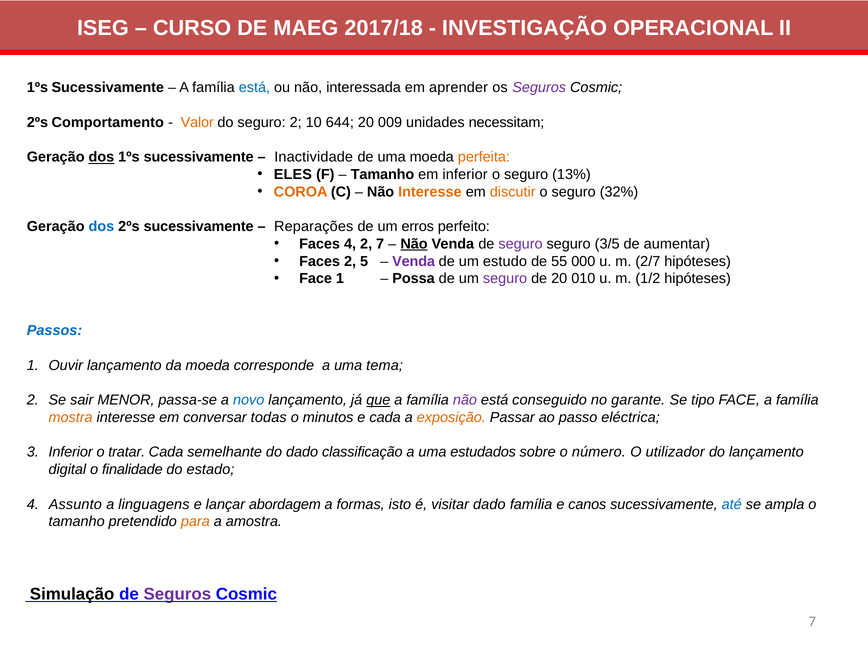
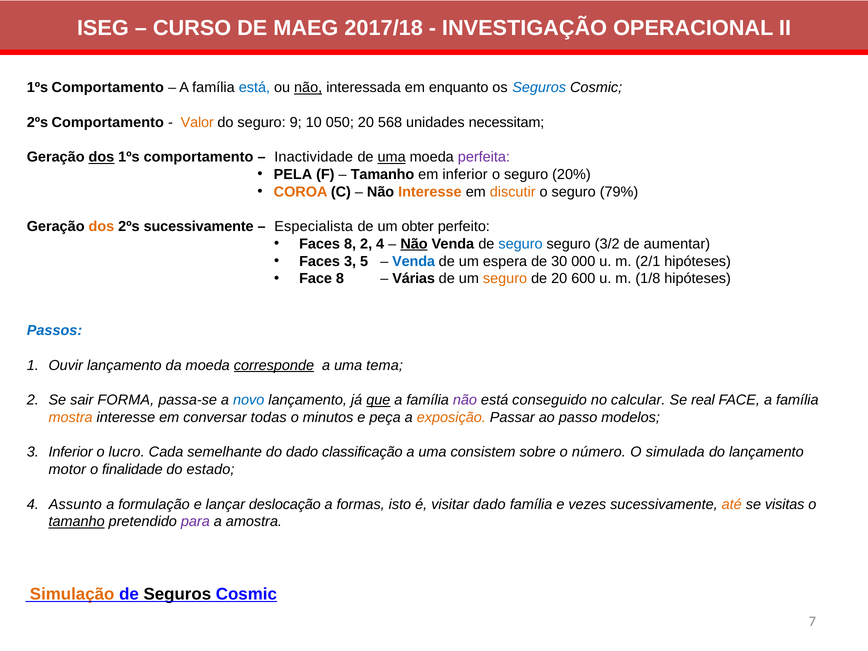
Sucessivamente: Sucessivamente -> Comportamento (108, 88)
não underline: none -> present (308, 88)
aprender: aprender -> enquanto (459, 88)
Seguros colour: purple -> blue (539, 88)
seguro 2: 2 -> 9 (296, 122)
644: 644 -> 050 (340, 122)
009: 009 -> 568 (390, 122)
sucessivamente: sucessivamente -> comportamento (199, 157)
uma underline: none -> present (392, 157)
perfeita colour: orange -> purple (484, 157)
ELES: ELES -> PELA (293, 174)
13%: 13% -> 20% (571, 174)
32%: 32% -> 79% (619, 192)
dos colour: blue -> orange (101, 227)
Reparações: Reparações -> Especialista (314, 227)
erros: erros -> obter (418, 227)
Faces 4: 4 -> 8 (350, 244)
2 7: 7 -> 4 (380, 244)
seguro colour: purple -> blue (521, 244)
3/5: 3/5 -> 3/2 (607, 244)
Faces 2: 2 -> 3 (350, 261)
Venda colour: purple -> blue (414, 261)
estudo: estudo -> espera (505, 261)
55: 55 -> 30 (559, 261)
2/7: 2/7 -> 2/1 (648, 261)
Face 1: 1 -> 8 (340, 279)
Possa: Possa -> Várias (414, 279)
seguro colour: purple -> orange (505, 279)
010: 010 -> 600 (583, 279)
1/2: 1/2 -> 1/8 (648, 279)
corresponde underline: none -> present (274, 365)
MENOR: MENOR -> FORMA (126, 400)
garante: garante -> calcular (638, 400)
tipo: tipo -> real (703, 400)
e cada: cada -> peça (385, 418)
eléctrica: eléctrica -> modelos (631, 418)
tratar: tratar -> lucro (127, 452)
estudados: estudados -> consistem (483, 452)
utilizador: utilizador -> simulada (675, 452)
digital: digital -> motor (67, 470)
linguagens: linguagens -> formulação (154, 504)
abordagem: abordagem -> deslocação (285, 504)
canos: canos -> vezes (587, 504)
até colour: blue -> orange (732, 504)
ampla: ampla -> visitas (785, 504)
tamanho underline: none -> present (77, 522)
para colour: orange -> purple (195, 522)
Simulação colour: black -> orange (72, 594)
Seguros colour: purple -> black (177, 594)
